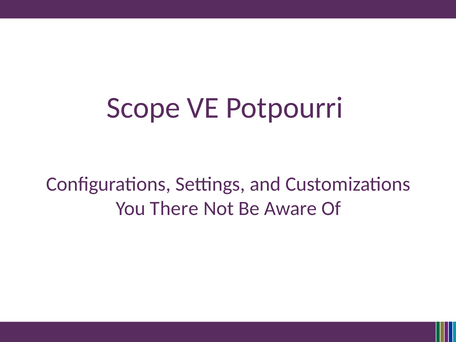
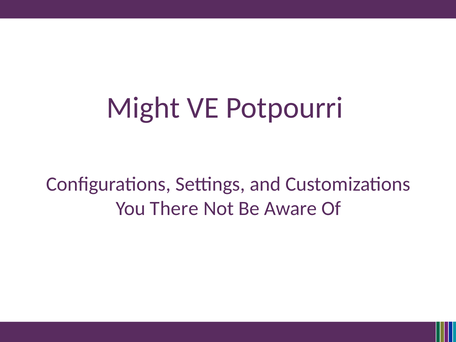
Scope: Scope -> Might (143, 108)
